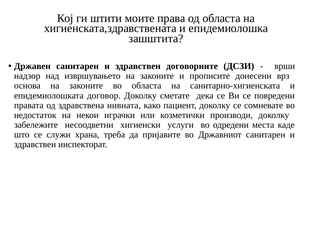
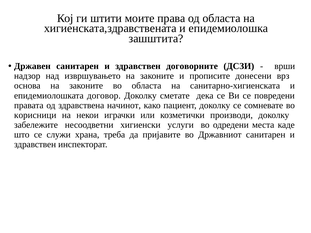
нивната: нивната -> начинот (124, 105)
недостаток: недостаток -> корисници (35, 115)
